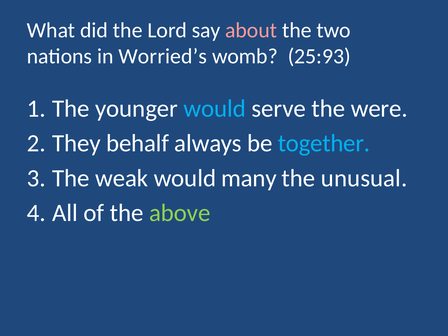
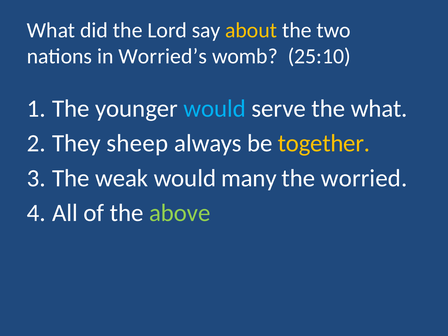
about colour: pink -> yellow (251, 30)
25:93: 25:93 -> 25:10 (319, 56)
the were: were -> what (379, 108)
behalf: behalf -> sheep (137, 143)
together colour: light blue -> yellow (324, 143)
unusual: unusual -> worried (364, 178)
